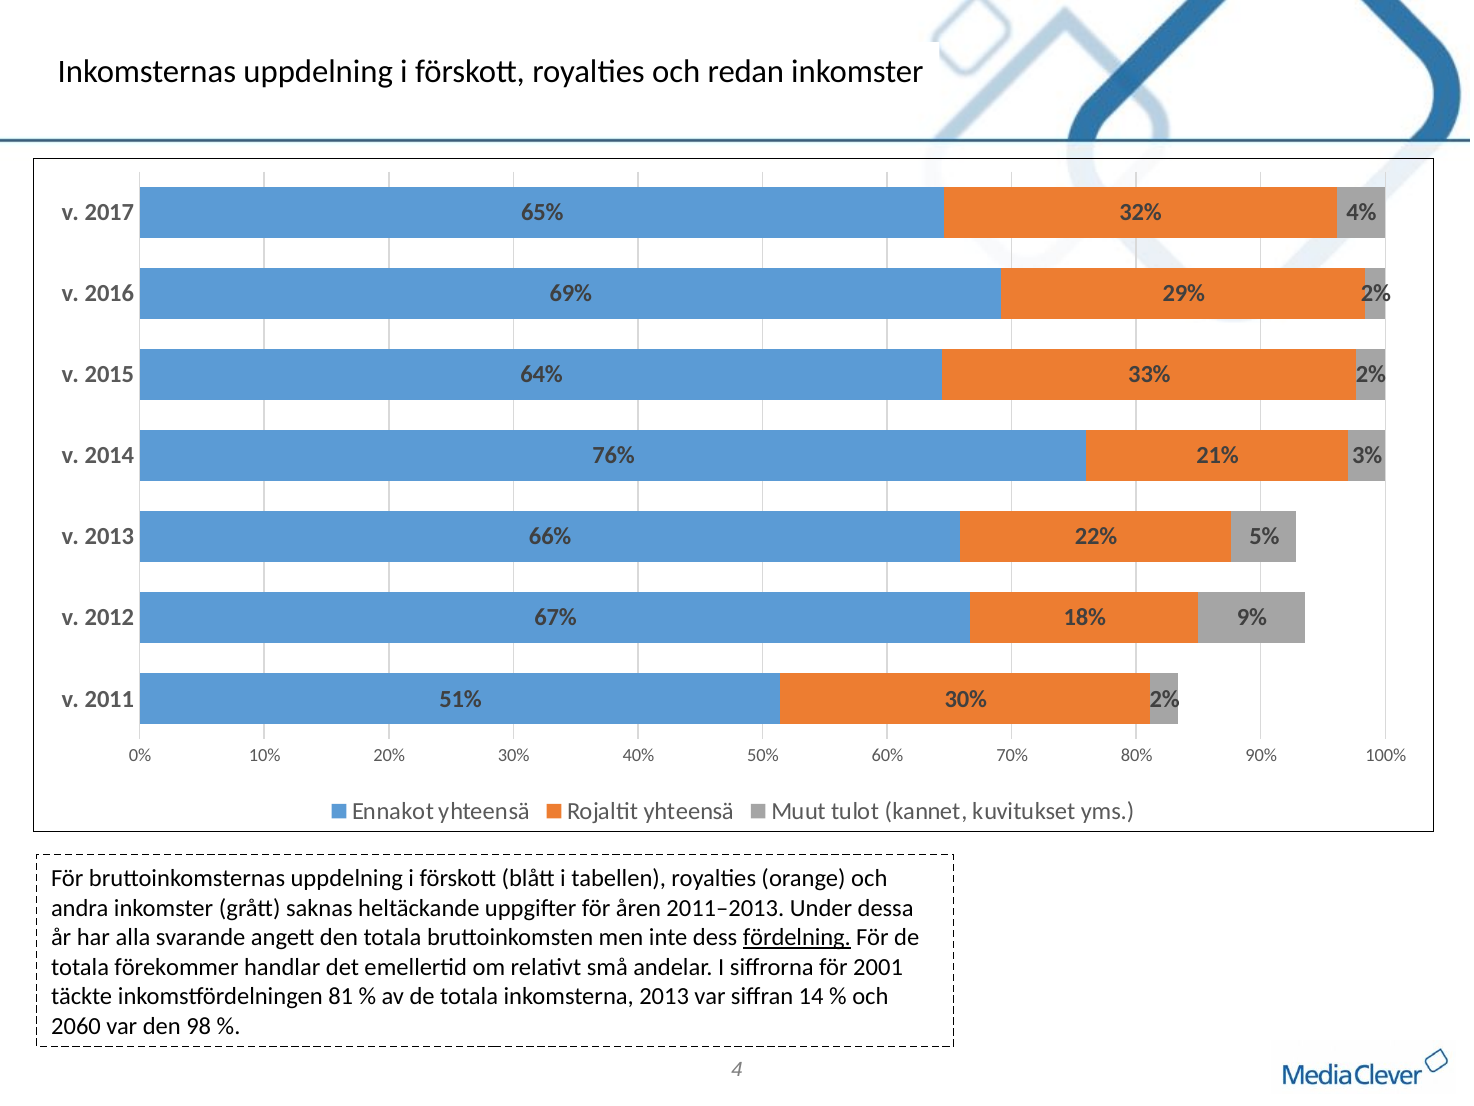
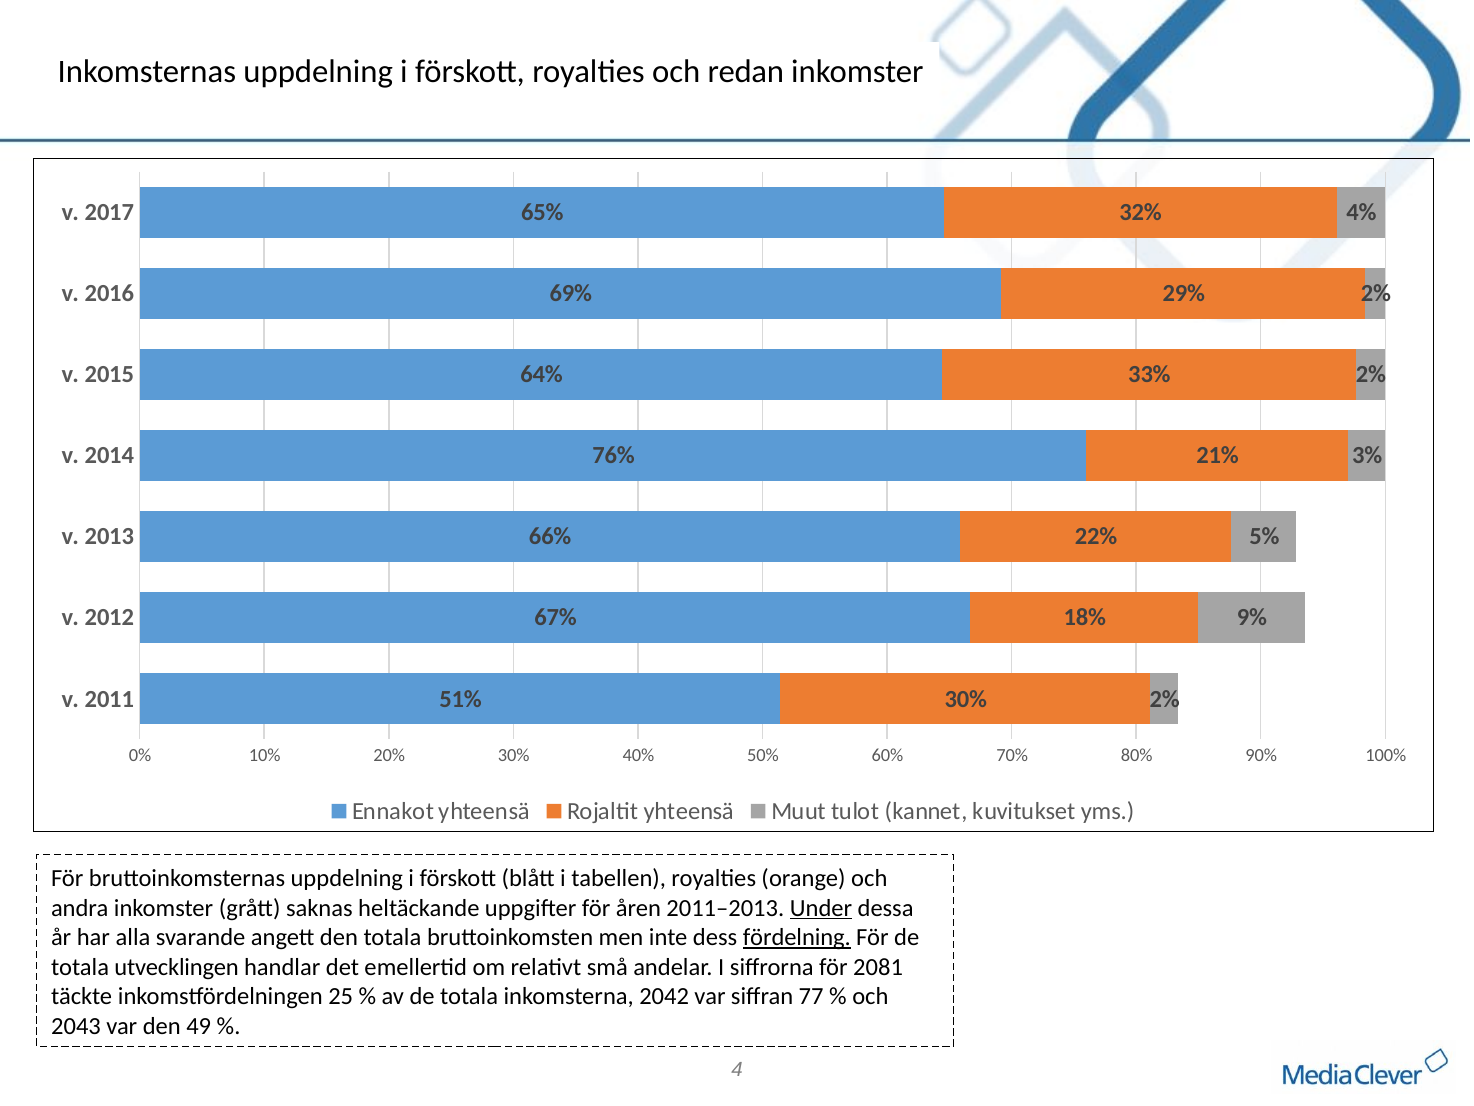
Under underline: none -> present (821, 908)
förekommer: förekommer -> utvecklingen (177, 967)
2001: 2001 -> 2081 (878, 967)
81: 81 -> 25 (341, 996)
inkomsterna 2013: 2013 -> 2042 (664, 996)
14: 14 -> 77 (811, 996)
2060: 2060 -> 2043 (76, 1026)
98: 98 -> 49 (199, 1026)
